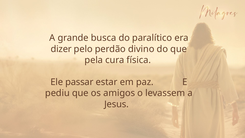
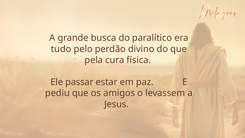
dizer: dizer -> tudo (61, 49)
